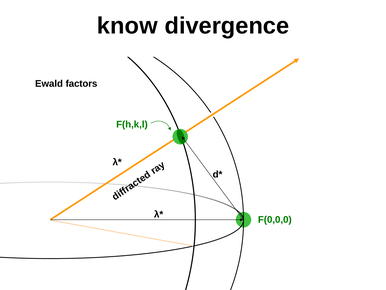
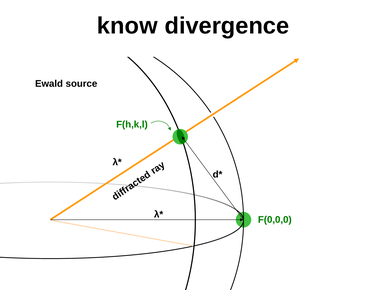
factors: factors -> source (81, 83)
